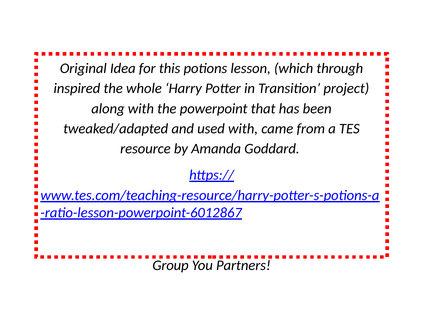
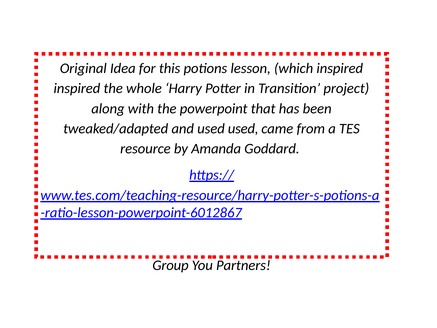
which through: through -> inspired (340, 68)
used with: with -> used (243, 129)
